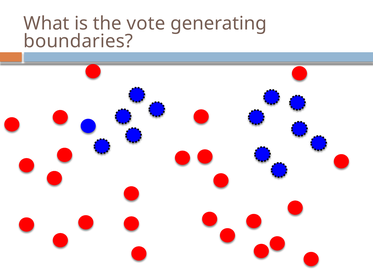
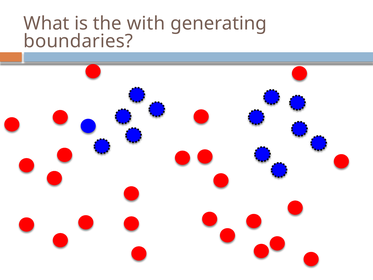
vote: vote -> with (146, 23)
